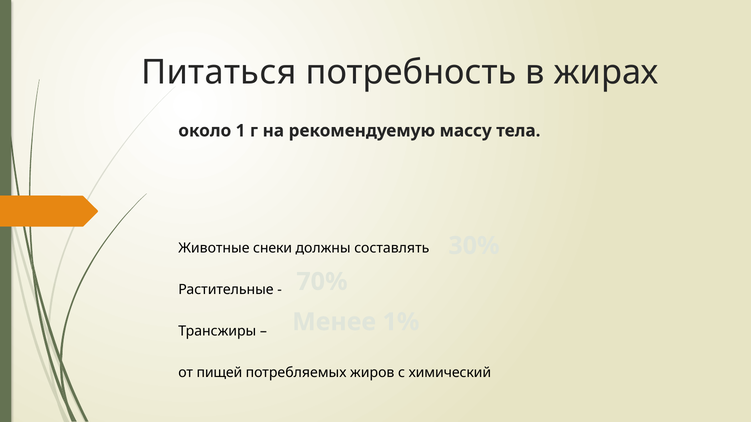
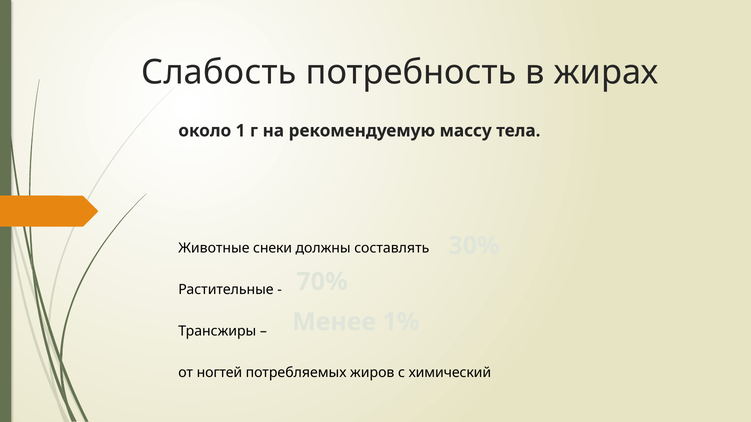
Питаться: Питаться -> Слабость (219, 72)
пищей: пищей -> ногтей (219, 373)
